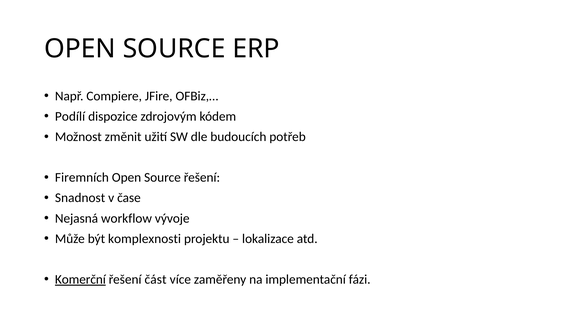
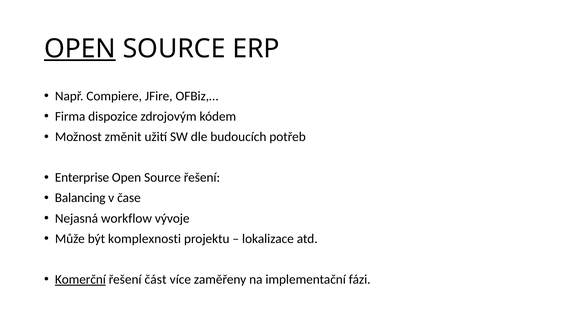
OPEN underline: none -> present (80, 49)
Podílí: Podílí -> Firma (70, 116)
Firemních: Firemních -> Enterprise (82, 177)
Snadnost: Snadnost -> Balancing (80, 198)
